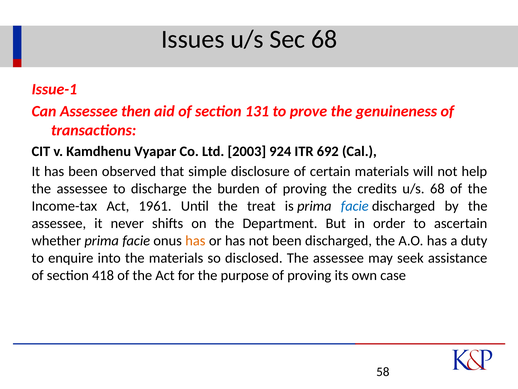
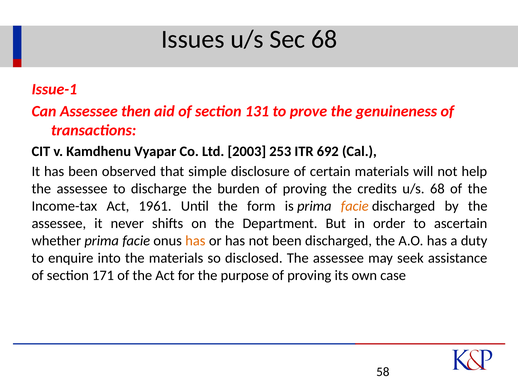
924: 924 -> 253 (280, 151)
treat: treat -> form (261, 206)
facie colour: blue -> orange (355, 206)
418: 418 -> 171 (103, 275)
